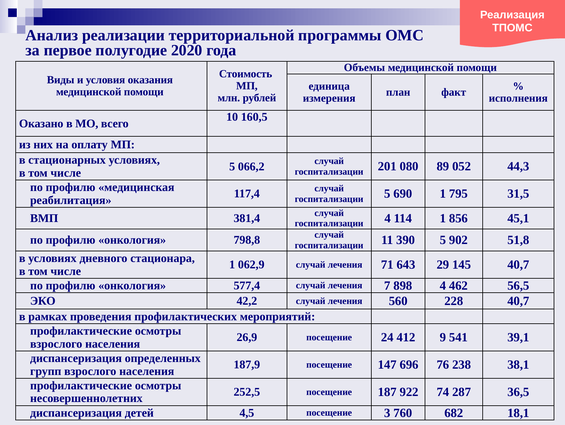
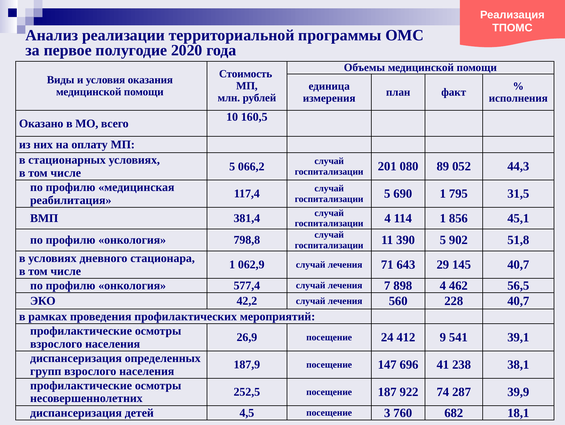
76: 76 -> 41 (443, 365)
36,5: 36,5 -> 39,9 (518, 392)
